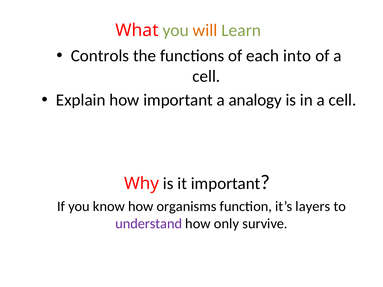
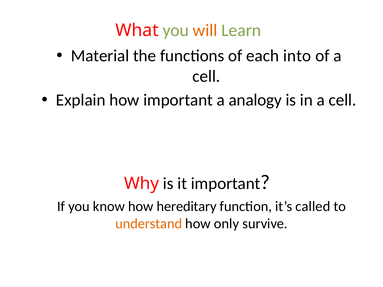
Controls: Controls -> Material (100, 56)
organisms: organisms -> hereditary (187, 207)
layers: layers -> called (313, 207)
understand colour: purple -> orange (149, 224)
